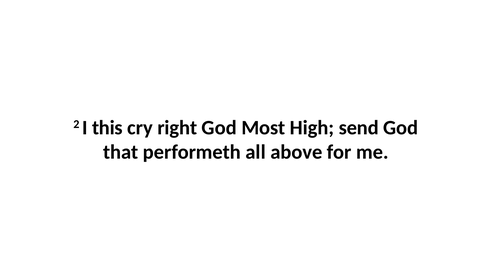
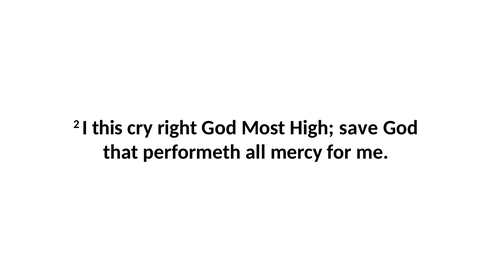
send: send -> save (359, 127)
above: above -> mercy (296, 152)
